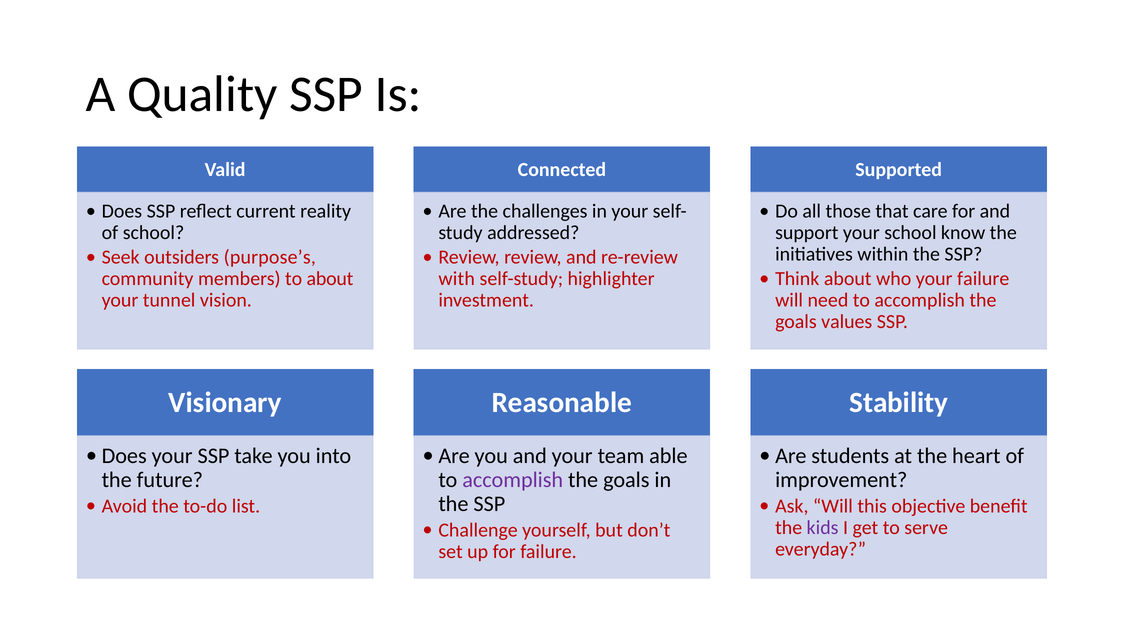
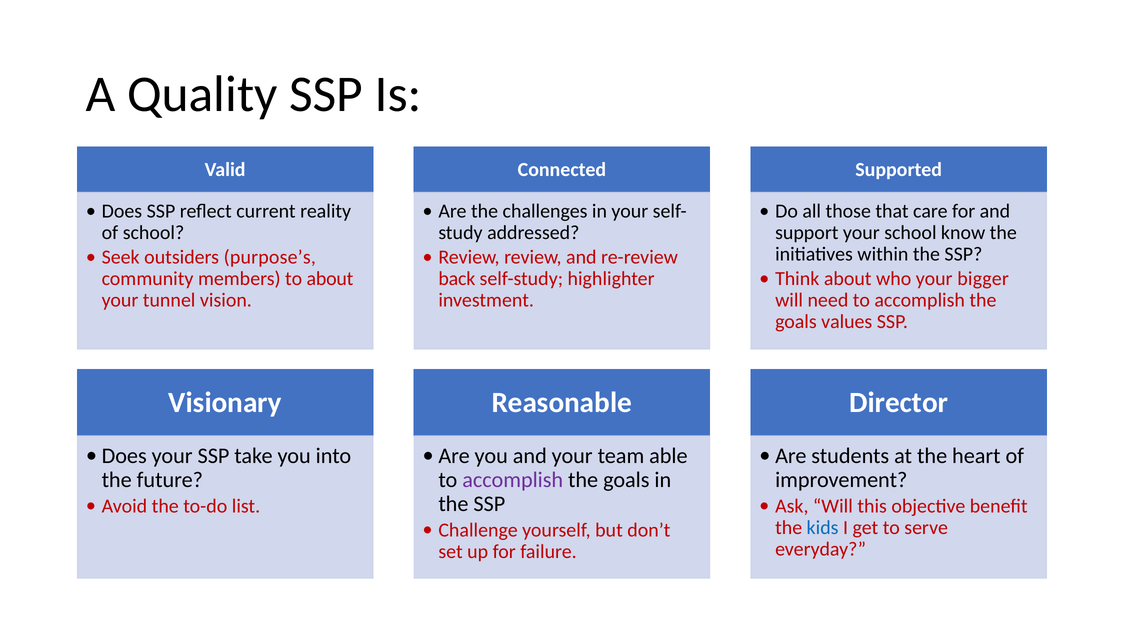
your failure: failure -> bigger (983, 279)
with: with -> back (457, 279)
Stability: Stability -> Director (899, 403)
kids colour: purple -> blue (823, 528)
